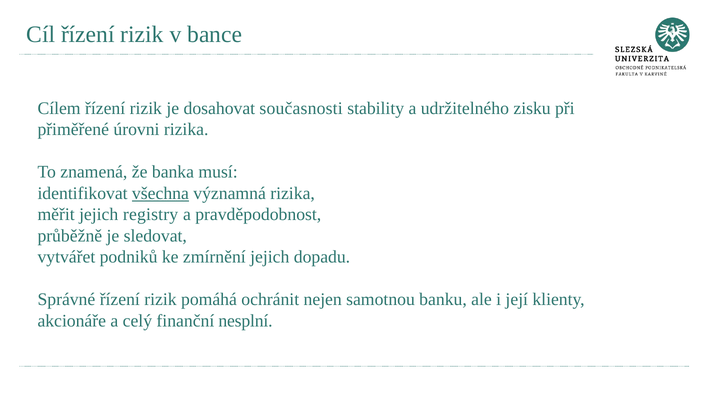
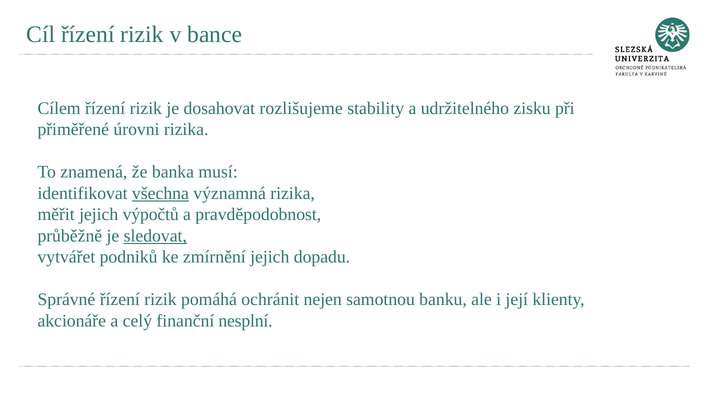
současnosti: současnosti -> rozlišujeme (301, 108)
registry: registry -> výpočtů (151, 214)
sledovat underline: none -> present (155, 236)
